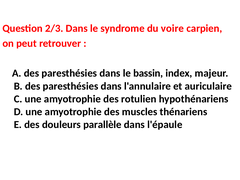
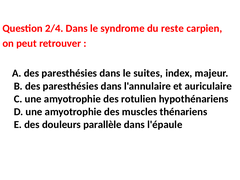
2/3: 2/3 -> 2/4 (54, 28)
voire: voire -> reste (172, 28)
bassin: bassin -> suites (148, 73)
